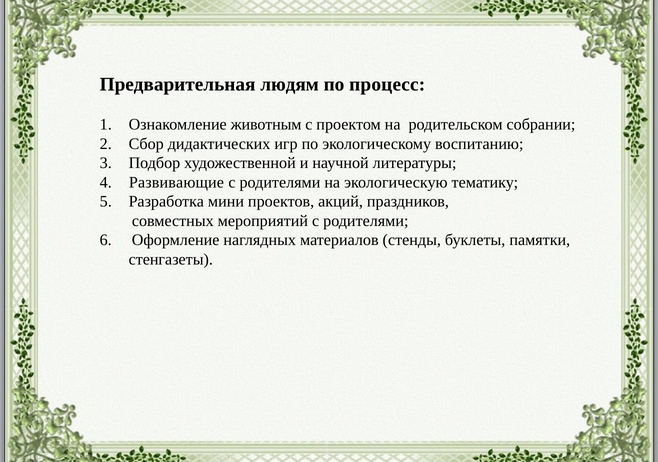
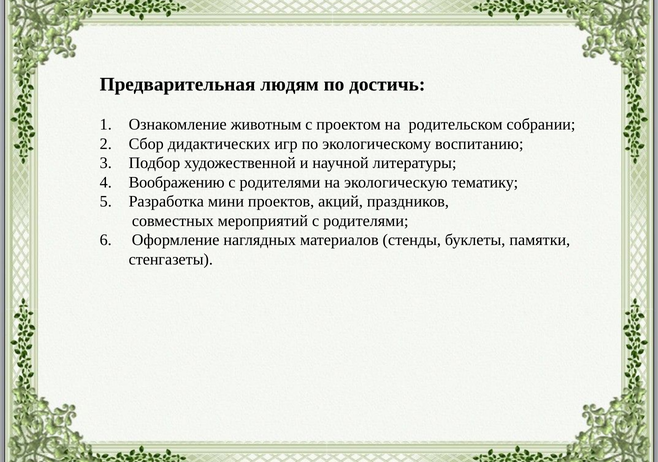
процесс: процесс -> достичь (387, 84)
Развивающие: Развивающие -> Воображению (177, 183)
